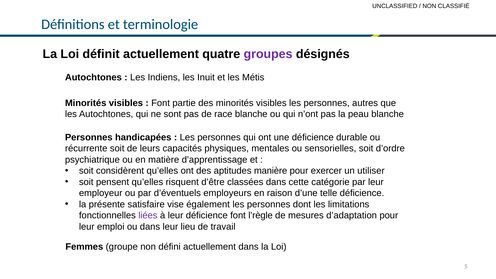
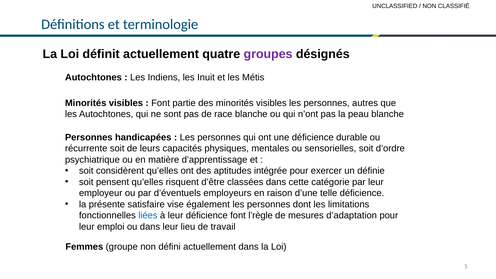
manière: manière -> intégrée (271, 171)
utiliser: utiliser -> définie (371, 171)
liées colour: purple -> blue (148, 216)
